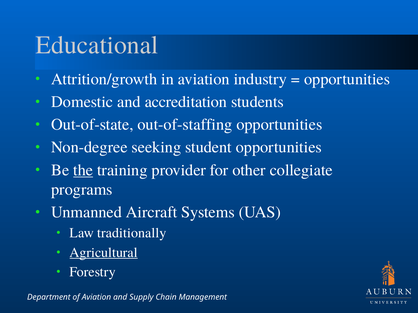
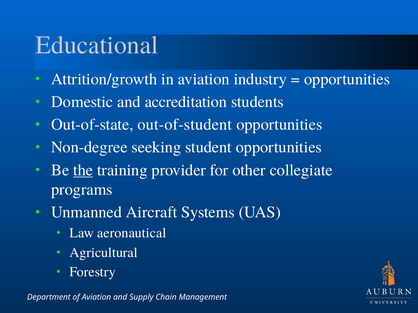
out-of-staffing: out-of-staffing -> out-of-student (185, 125)
traditionally: traditionally -> aeronautical (132, 233)
Agricultural underline: present -> none (104, 253)
